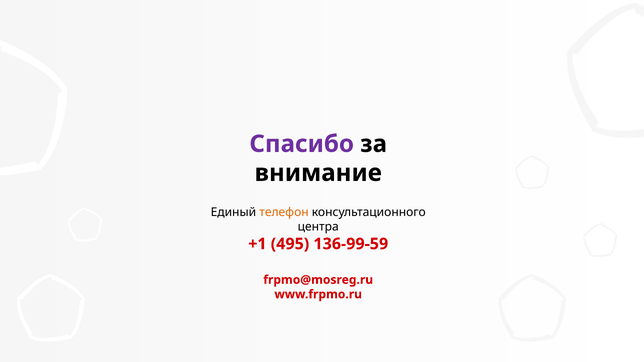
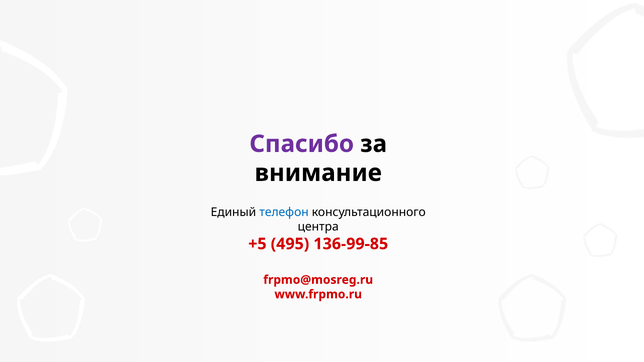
телефон colour: orange -> blue (284, 212)
+1: +1 -> +5 (257, 244)
136-99-59: 136-99-59 -> 136-99-85 (351, 244)
